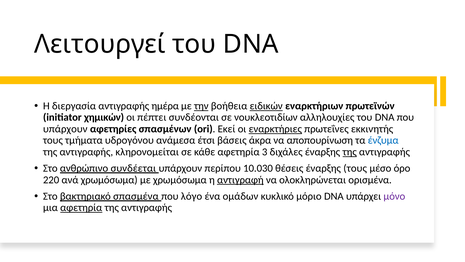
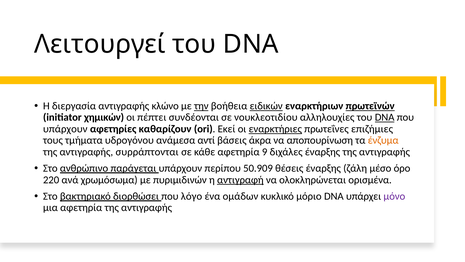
ημέρα: ημέρα -> κλώνο (165, 106)
πρωτεϊνών underline: none -> present (370, 106)
νουκλεοτιδίων: νουκλεοτιδίων -> νουκλεοτιδίου (266, 117)
DNA underline: none -> present (385, 117)
σπασμένων: σπασμένων -> καθαρίζουν (165, 129)
εκκινητής: εκκινητής -> επιζήμιες (372, 129)
έτσι: έτσι -> αντί (206, 140)
ένζυμα colour: blue -> orange (383, 140)
κληρονομείται: κληρονομείται -> συρράπτονται (147, 152)
3: 3 -> 9 (265, 152)
της underline: present -> none (350, 152)
συνδέεται: συνδέεται -> παράγεται (133, 168)
10.030: 10.030 -> 50.909 (258, 168)
έναρξης τους: τους -> ζάλη (355, 168)
με χρωμόσωμα: χρωμόσωμα -> πυριμιδινών (180, 180)
σπασμένα: σπασμένα -> διορθώσει (136, 196)
αφετηρία underline: present -> none (81, 207)
